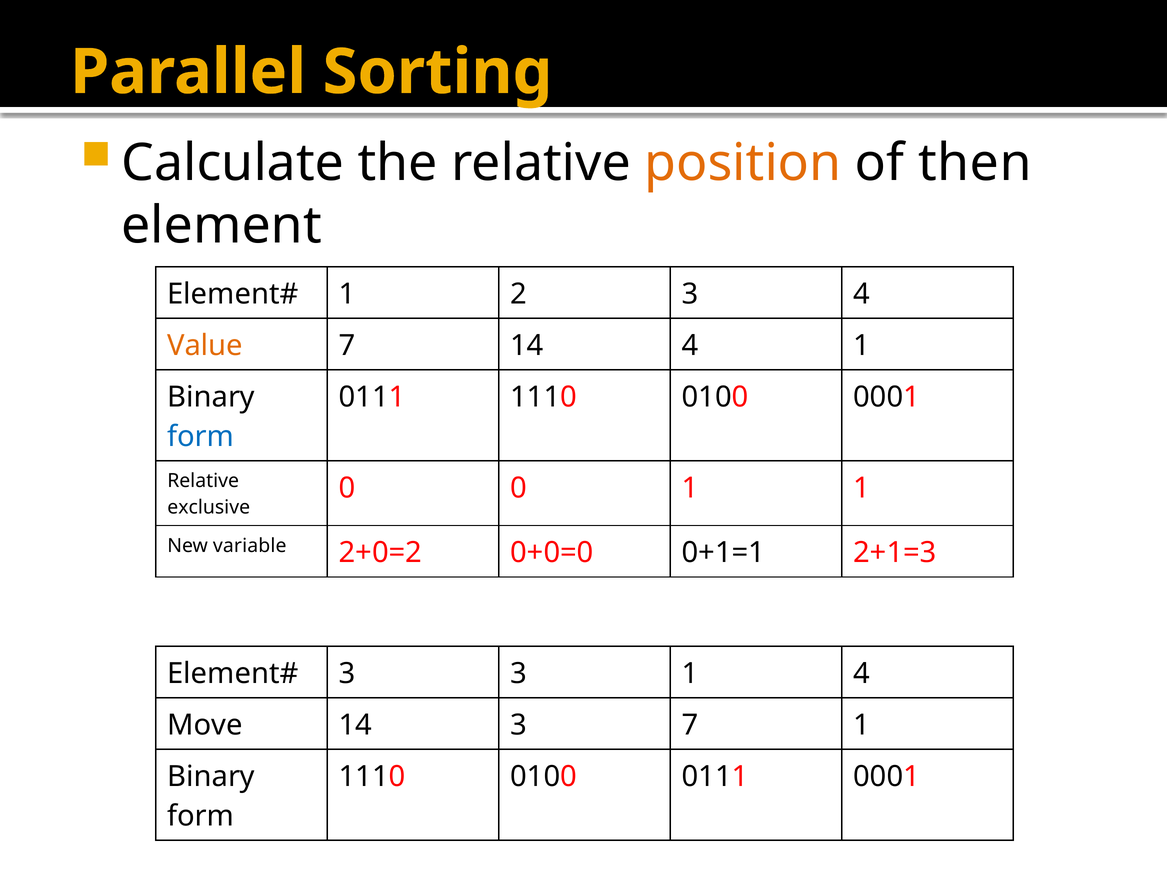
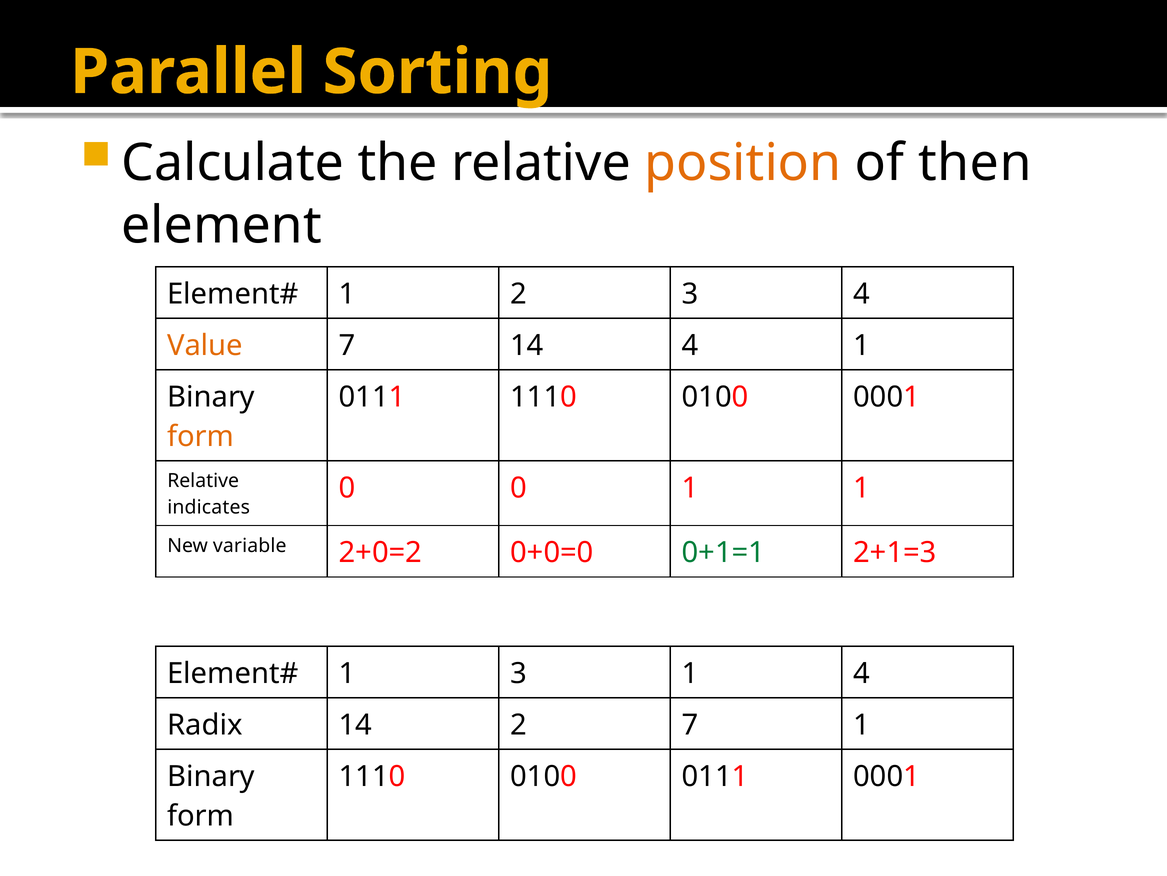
form colour: blue -> orange (201, 436)
exclusive: exclusive -> indicates (209, 507)
0+1=1 colour: black -> green (723, 552)
3: 3 -> 1 (347, 673)
Move: Move -> Radix (205, 724)
14 3: 3 -> 2 (519, 724)
